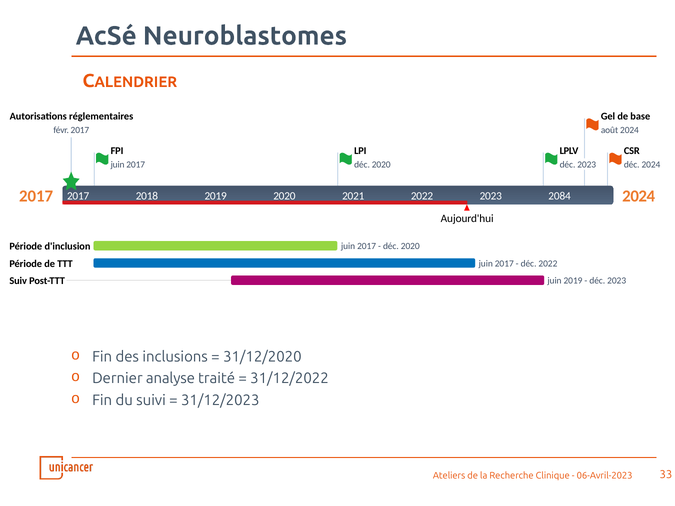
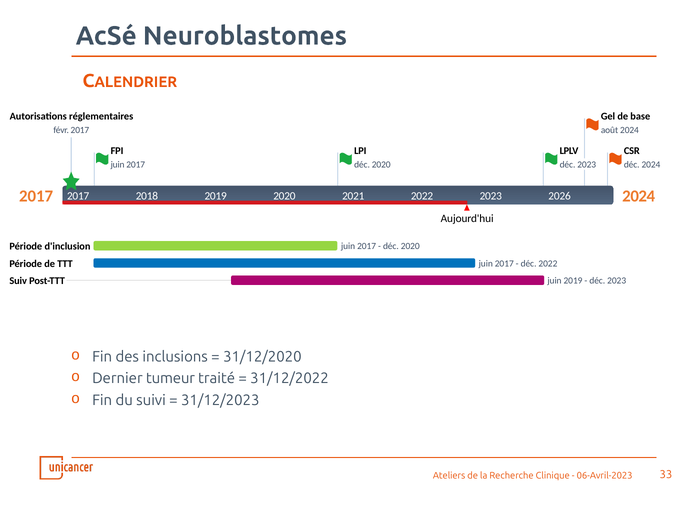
2084: 2084 -> 2026 (560, 196)
analyse: analyse -> tumeur (170, 379)
